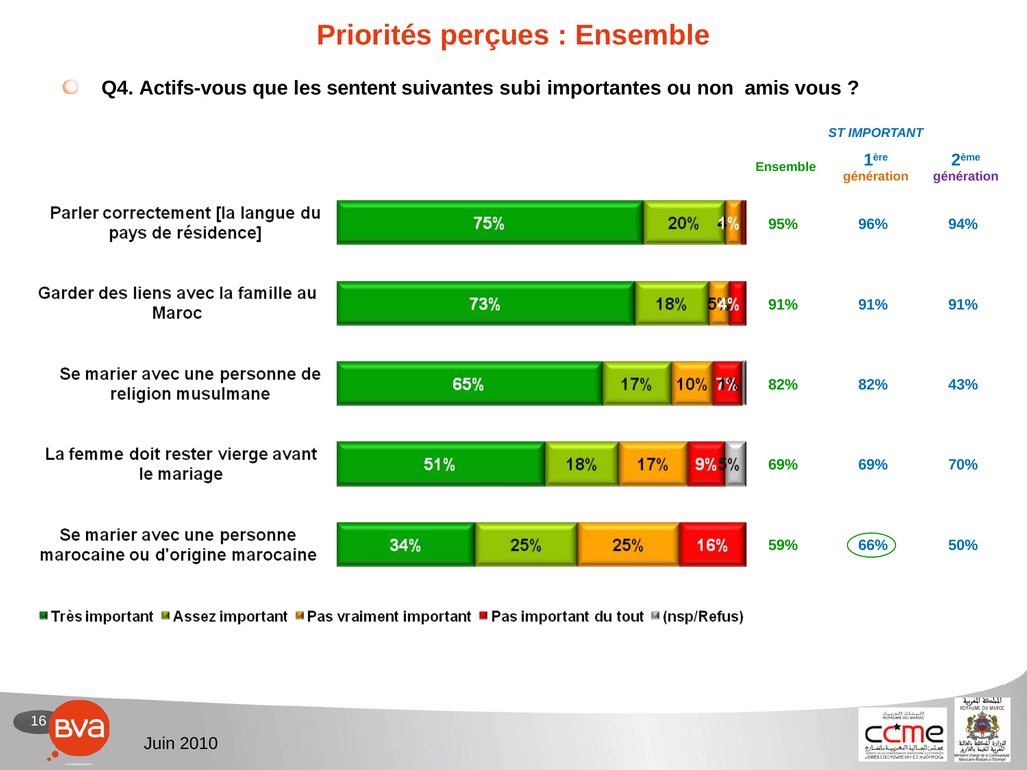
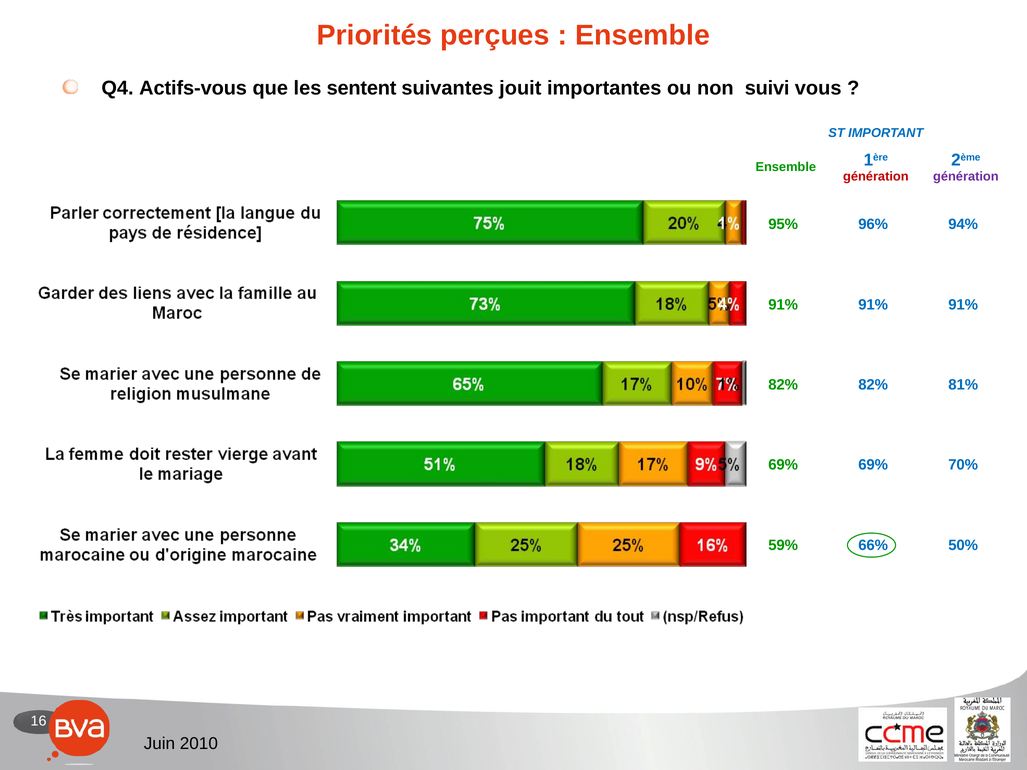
subi: subi -> jouit (520, 88)
amis: amis -> suivi (767, 88)
génération colour: orange -> red (876, 177)
43%: 43% -> 81% (963, 385)
